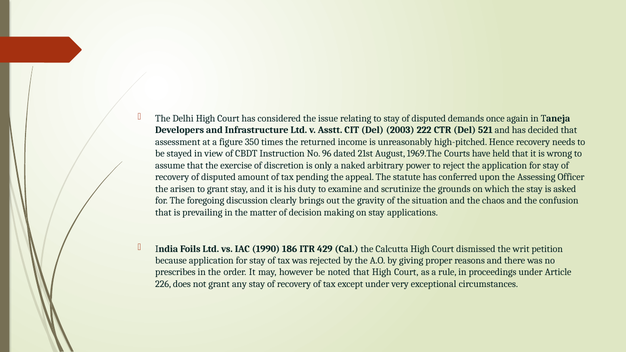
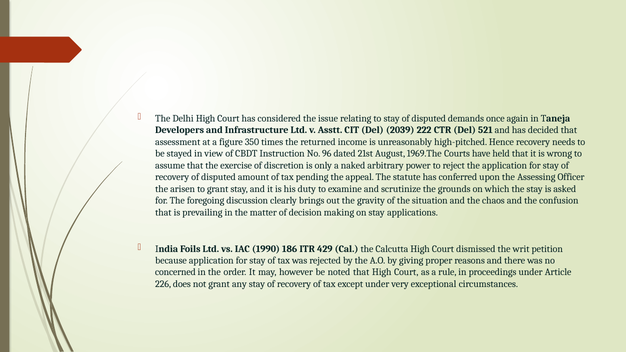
2003: 2003 -> 2039 (400, 130)
prescribes: prescribes -> concerned (175, 272)
